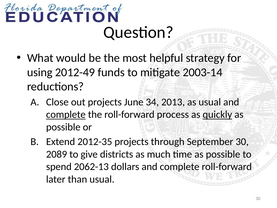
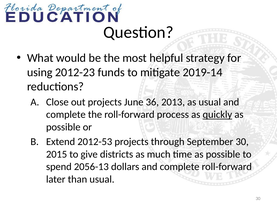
2012-49: 2012-49 -> 2012-23 (75, 72)
2003-14: 2003-14 -> 2019-14 (203, 72)
34: 34 -> 36 (152, 102)
complete underline: present -> none (66, 114)
2012-35: 2012-35 -> 2012-53 (95, 142)
2089: 2089 -> 2015 (57, 154)
2062-13: 2062-13 -> 2056-13 (91, 166)
